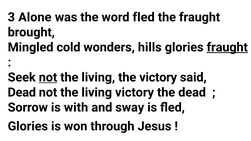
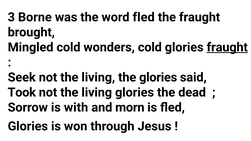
Alone: Alone -> Borne (35, 17)
wonders hills: hills -> cold (150, 47)
not underline: present -> none (48, 77)
the victory: victory -> glories (158, 77)
Dead: Dead -> Took (22, 92)
living victory: victory -> glories (135, 92)
sway: sway -> morn (130, 108)
